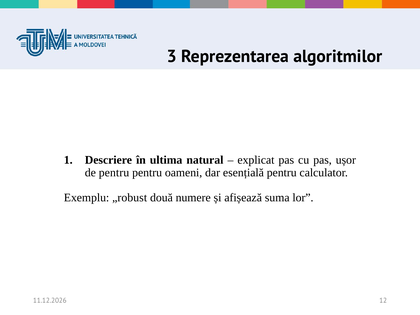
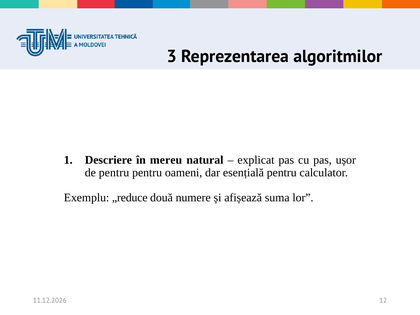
ultima: ultima -> mereu (166, 160)
„robust: „robust -> „reduce (130, 198)
